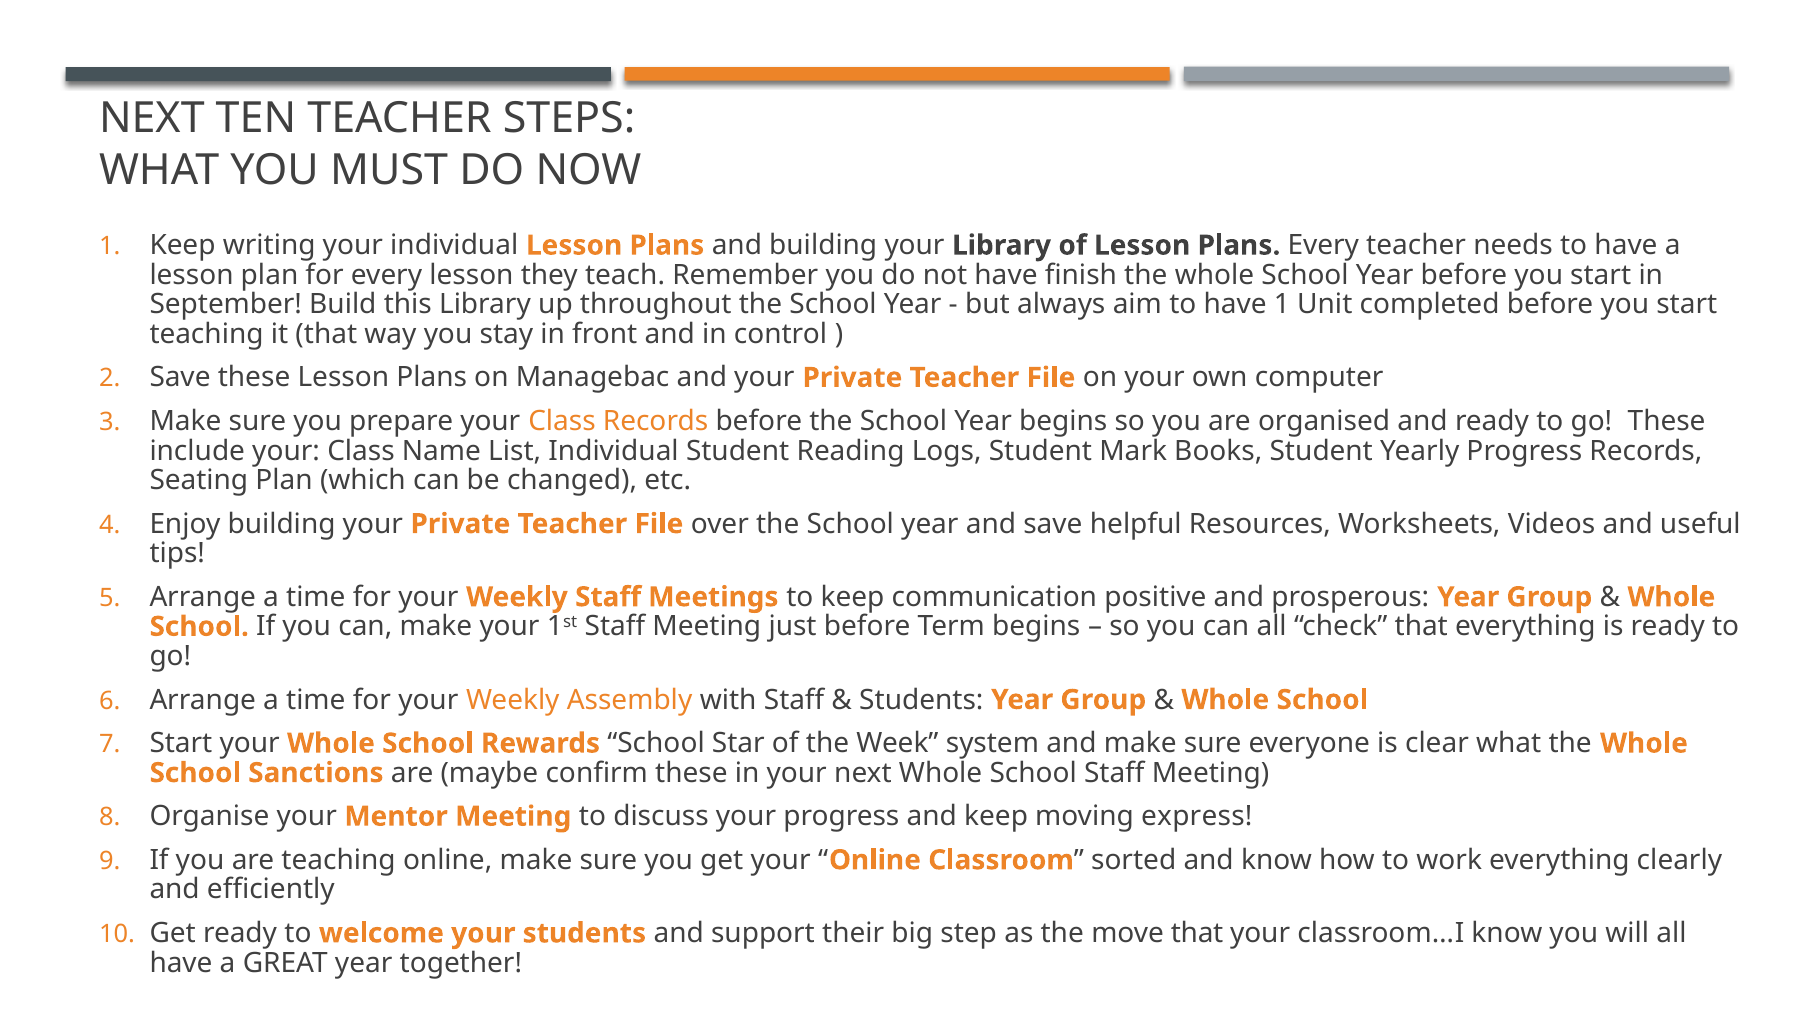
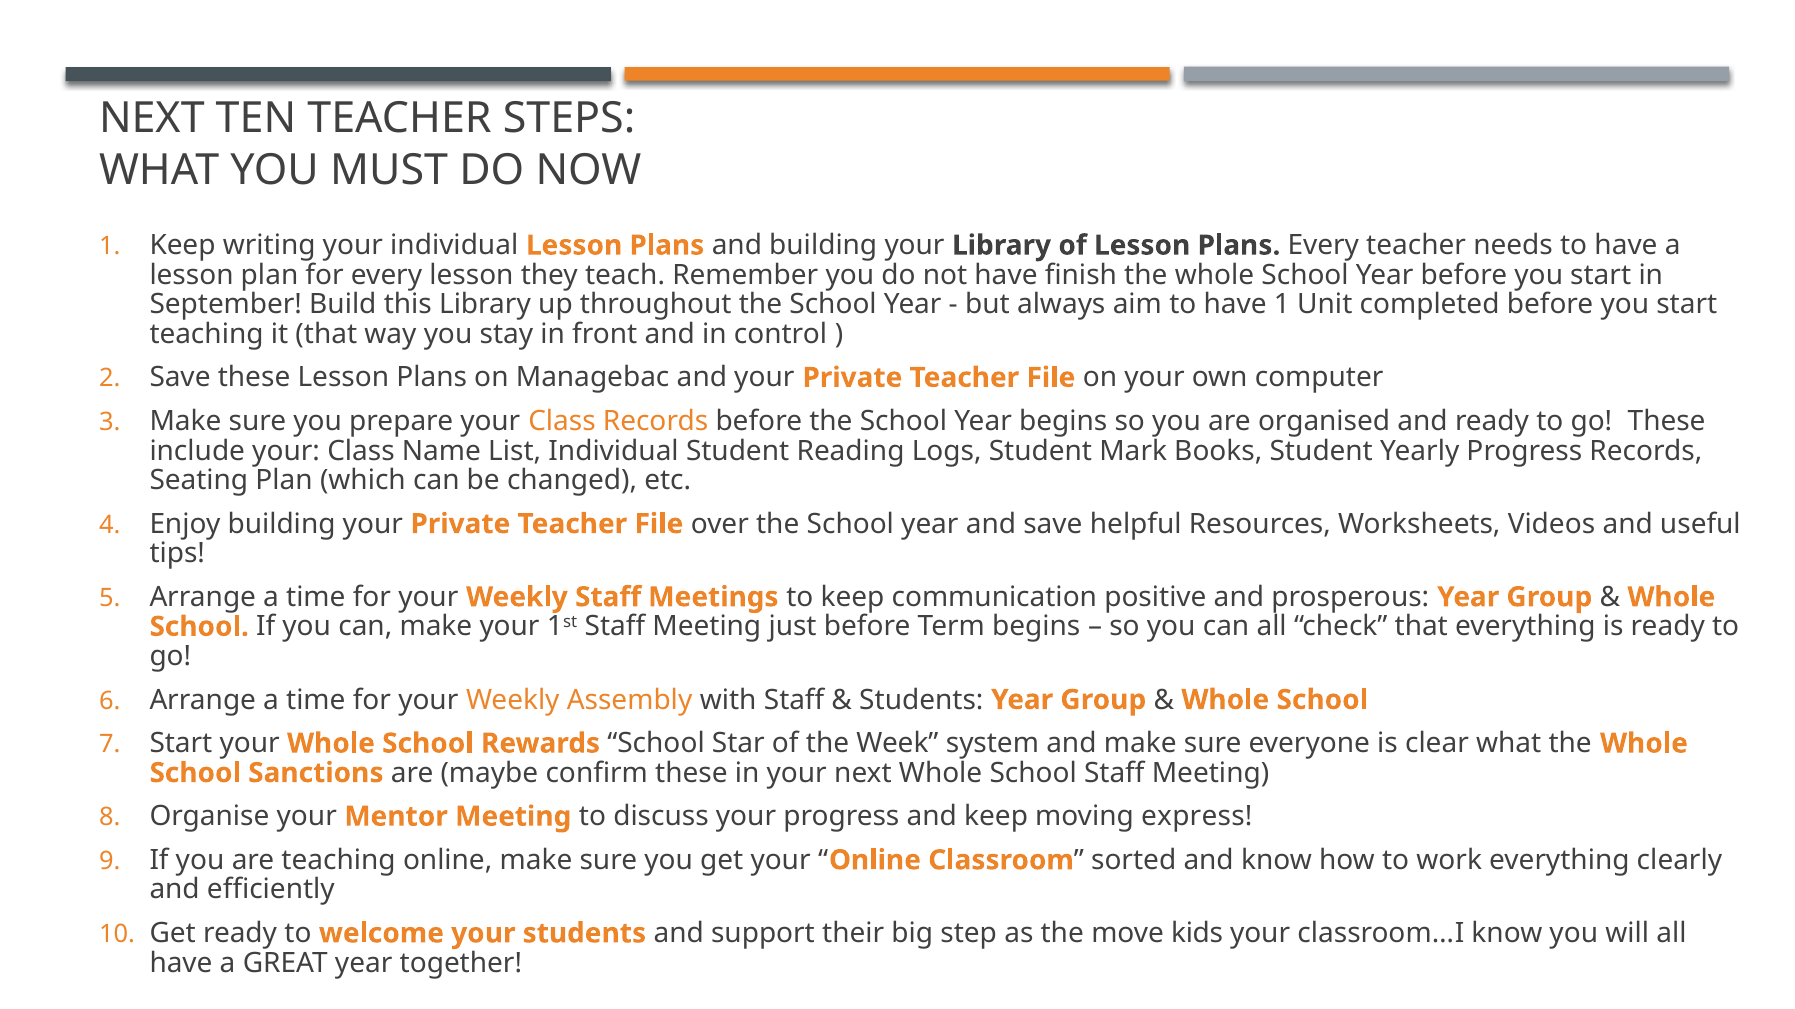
move that: that -> kids (1197, 934)
